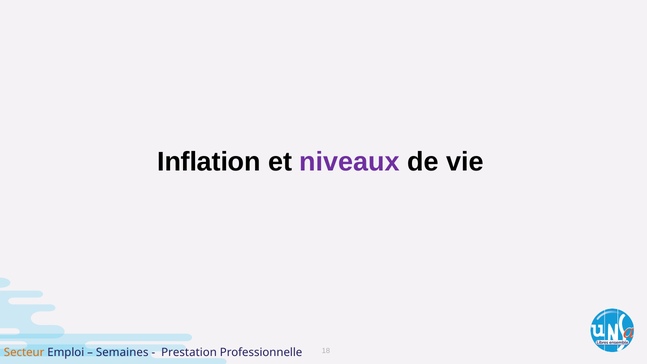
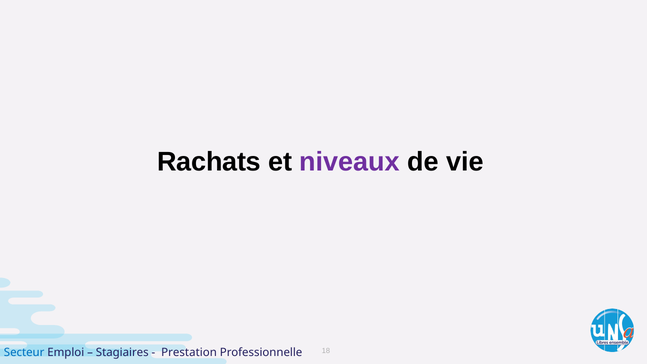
Inflation: Inflation -> Rachats (209, 162)
Secteur colour: orange -> blue (24, 353)
Semaines: Semaines -> Stagiaires (122, 353)
